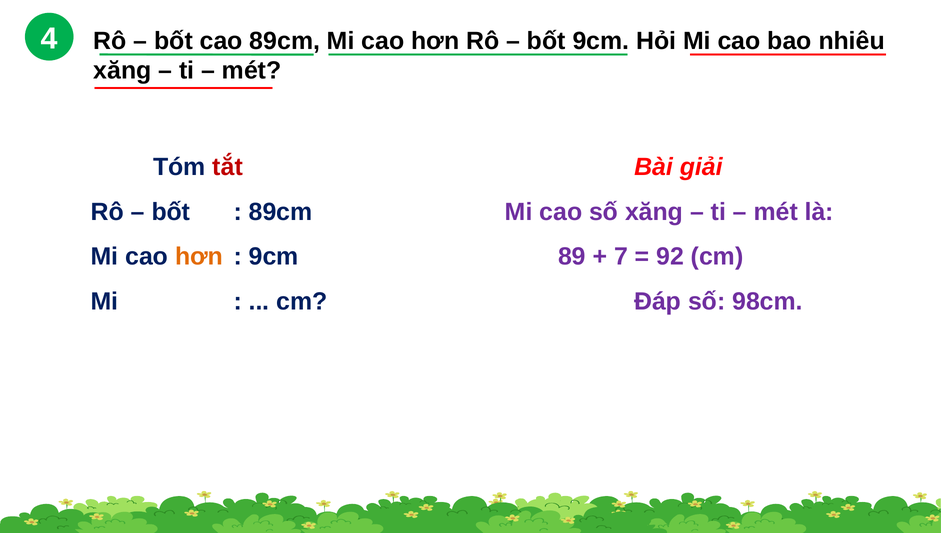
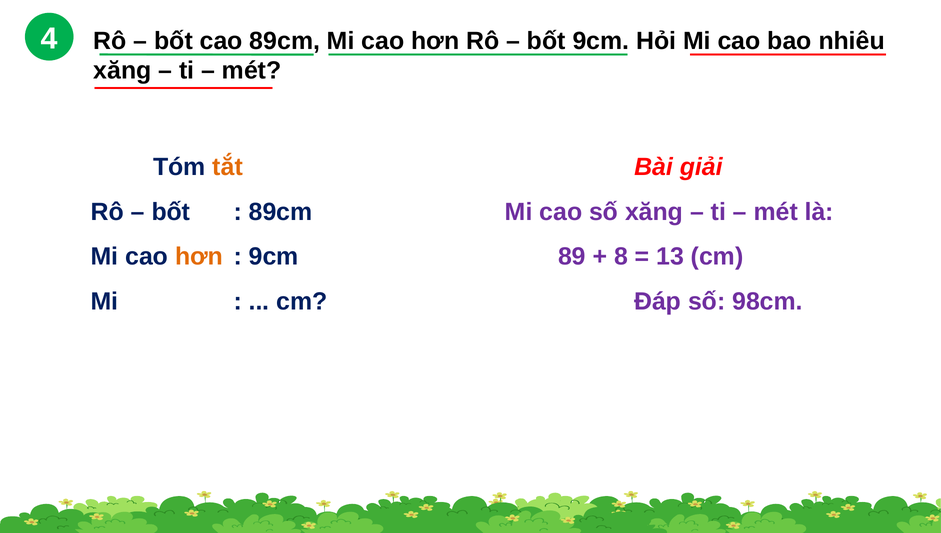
tắt colour: red -> orange (228, 167)
7: 7 -> 8 (621, 257)
92: 92 -> 13 (670, 257)
